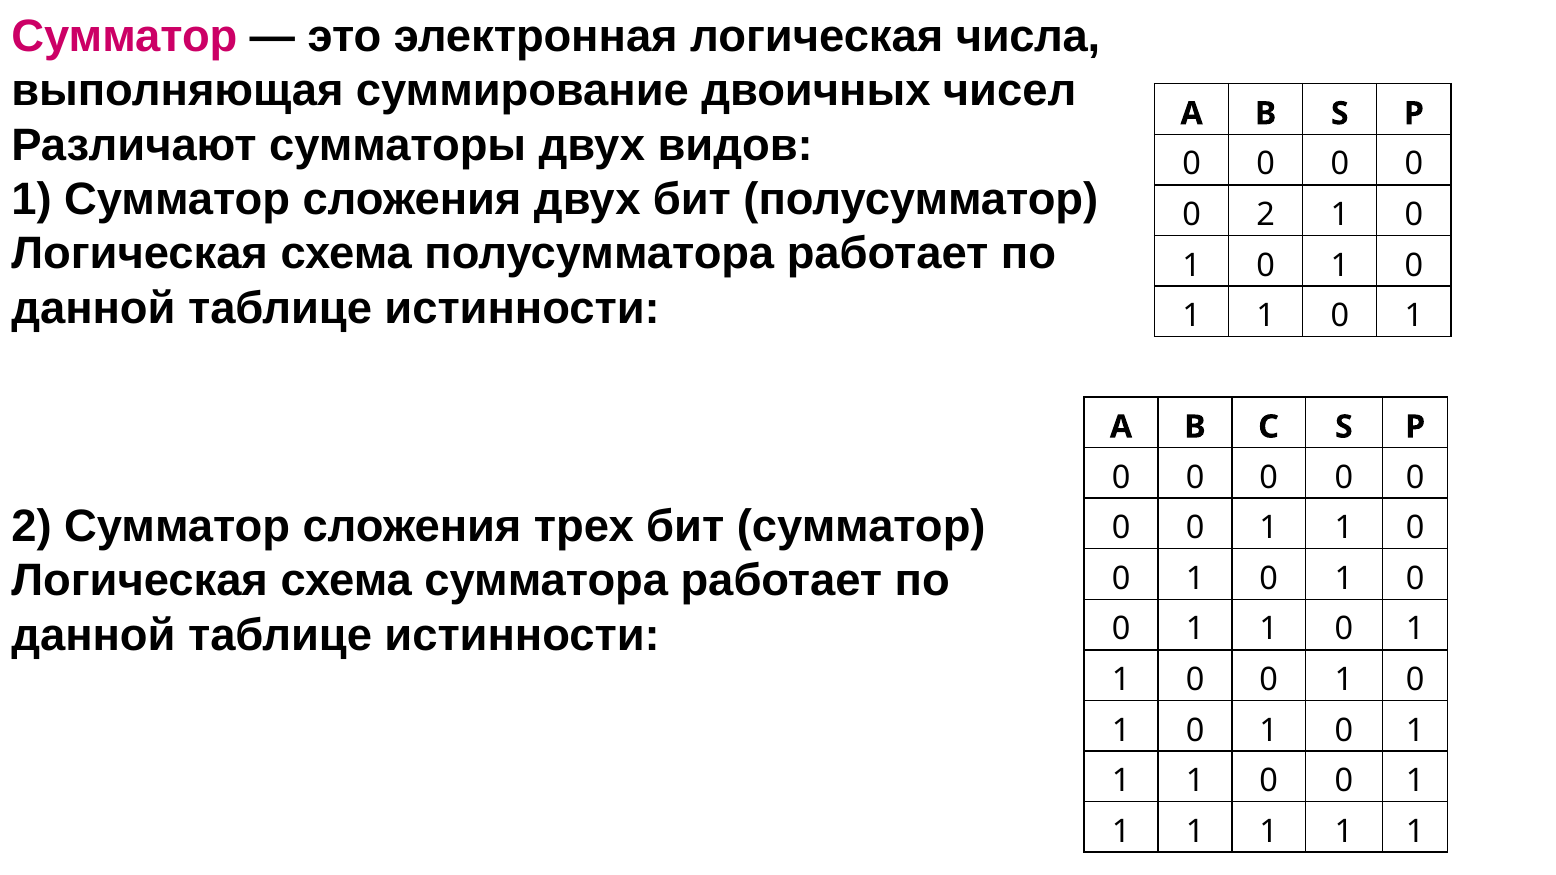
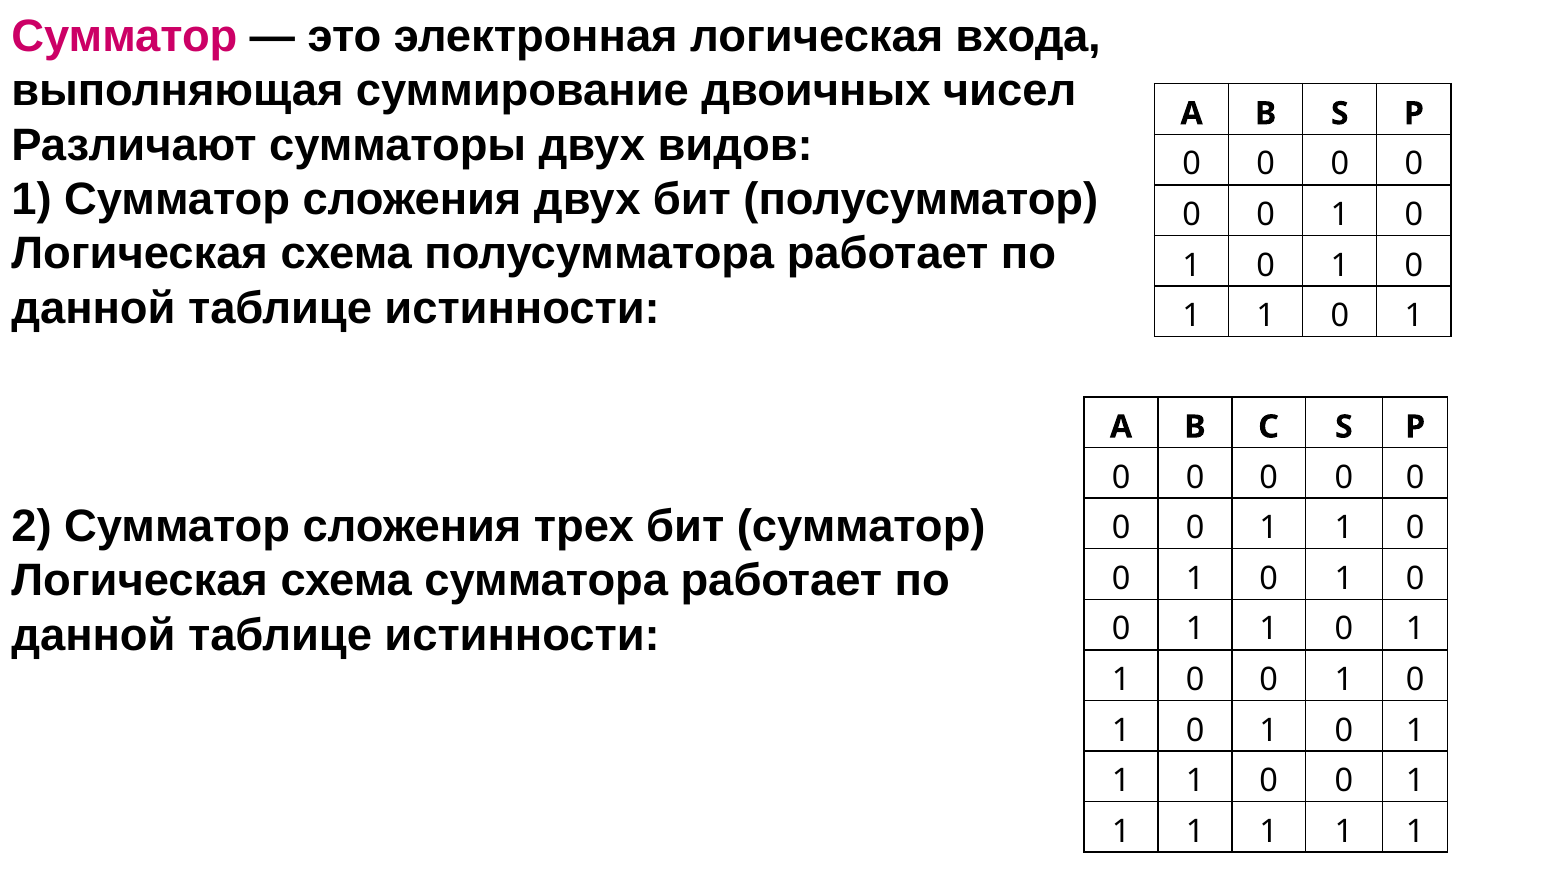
числа: числа -> входа (1028, 36)
2: 2 -> 0 (1266, 215)
